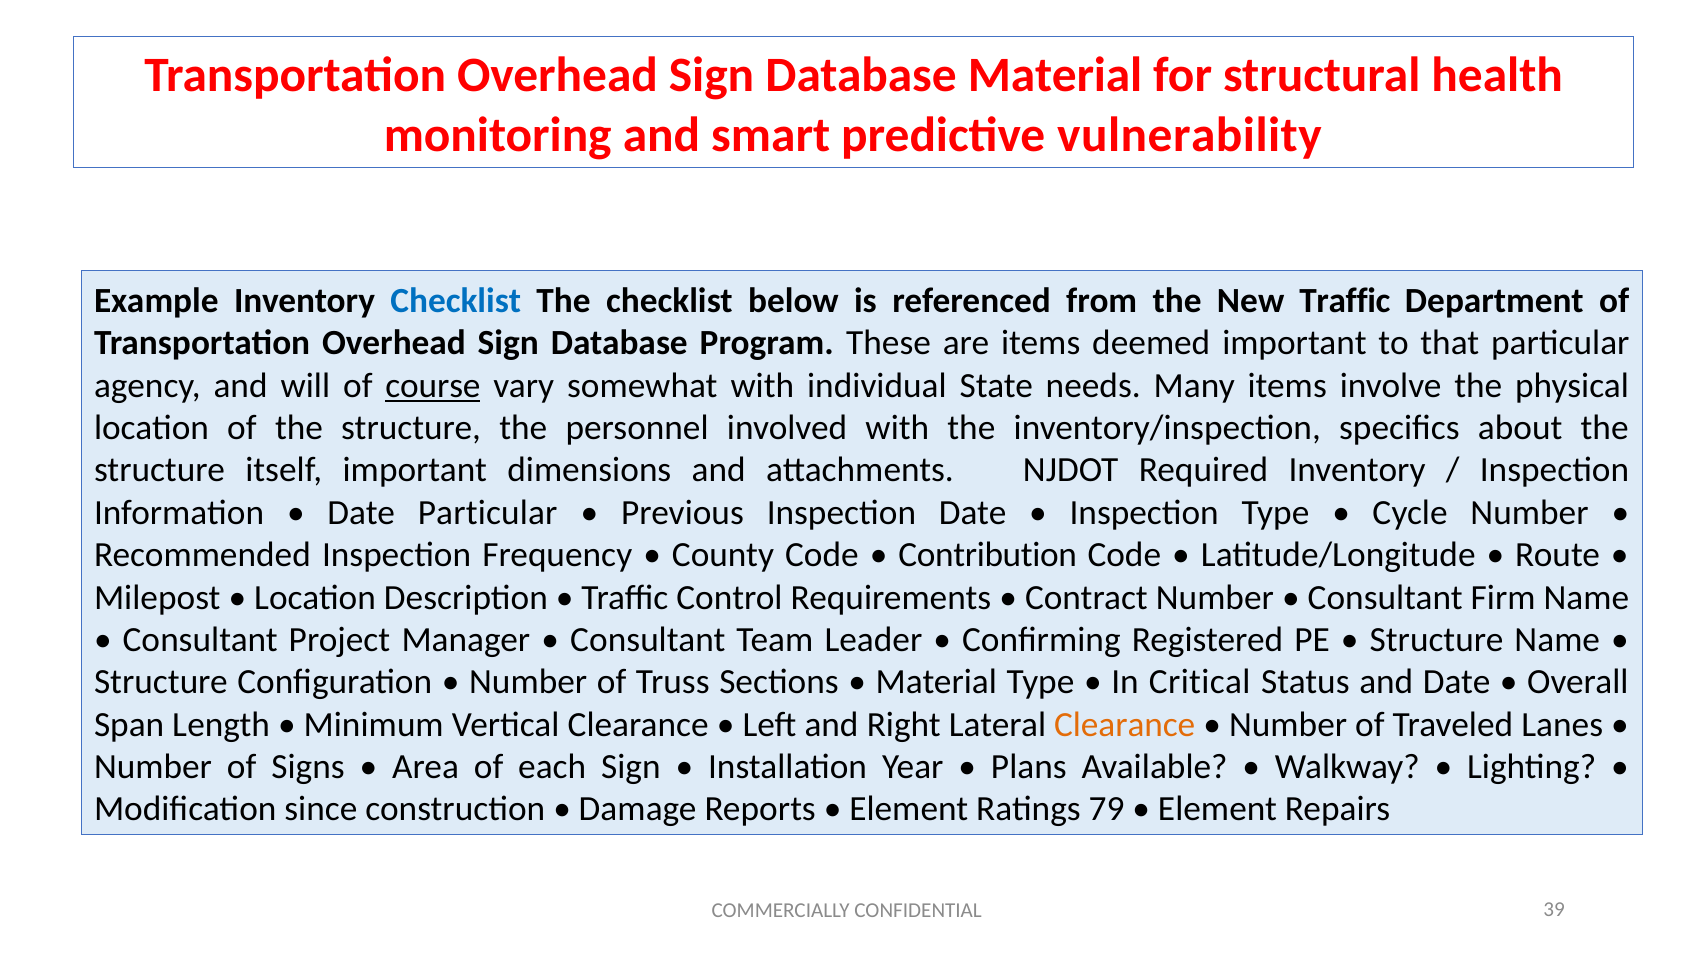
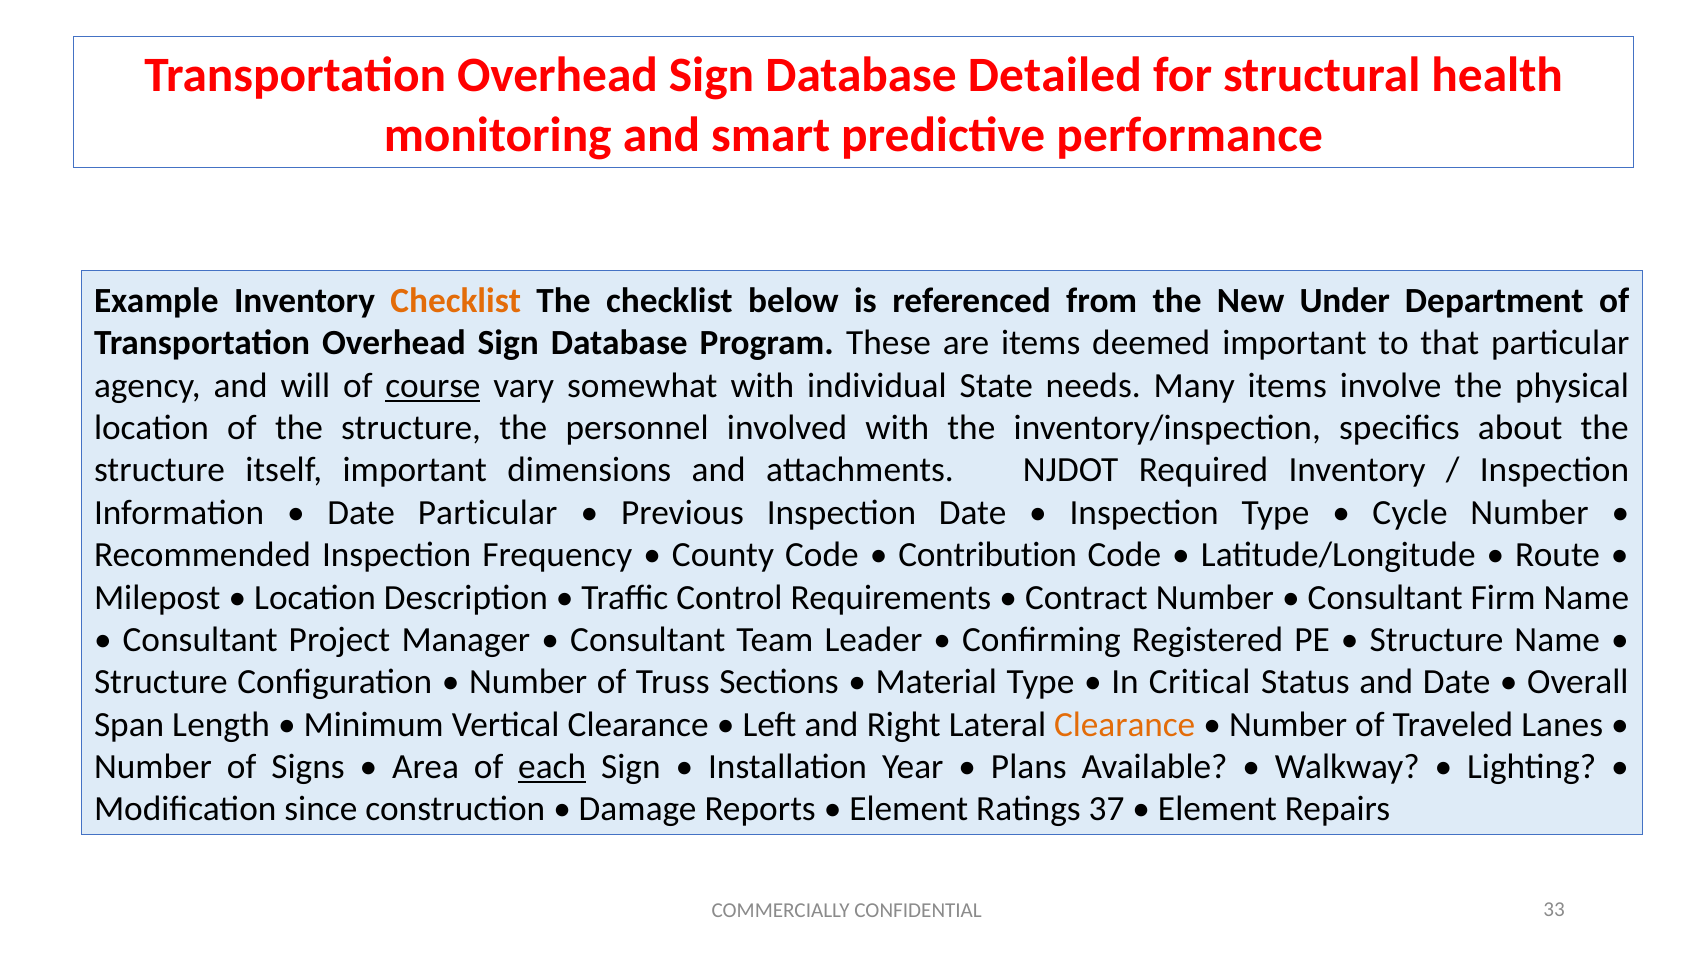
Database Material: Material -> Detailed (1055, 76)
vulnerability: vulnerability -> performance (1190, 135)
Checklist colour: blue -> orange (456, 301)
New Traffic: Traffic -> Under (1345, 301)
each underline: none -> present (552, 767)
79: 79 -> 37 (1107, 809)
39: 39 -> 33 (1554, 910)
